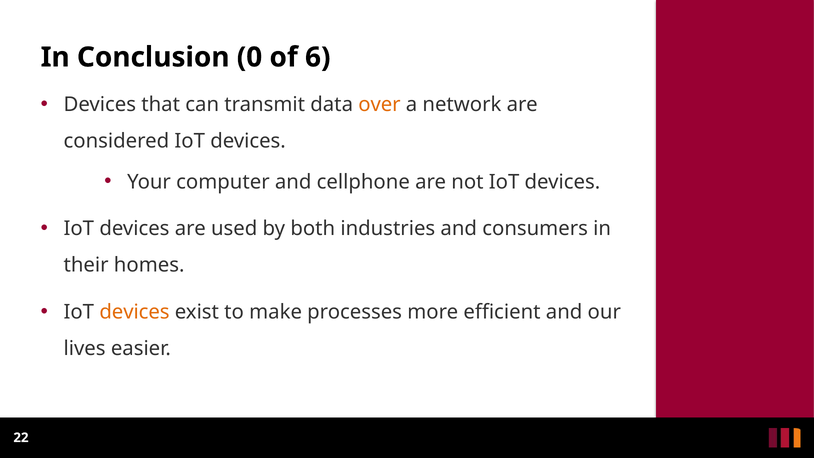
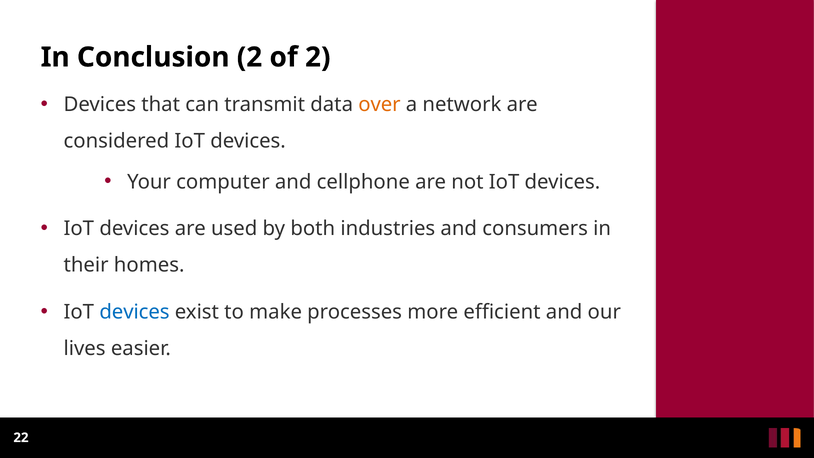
Conclusion 0: 0 -> 2 (249, 57)
of 6: 6 -> 2 (318, 57)
devices colour: orange -> blue (134, 312)
